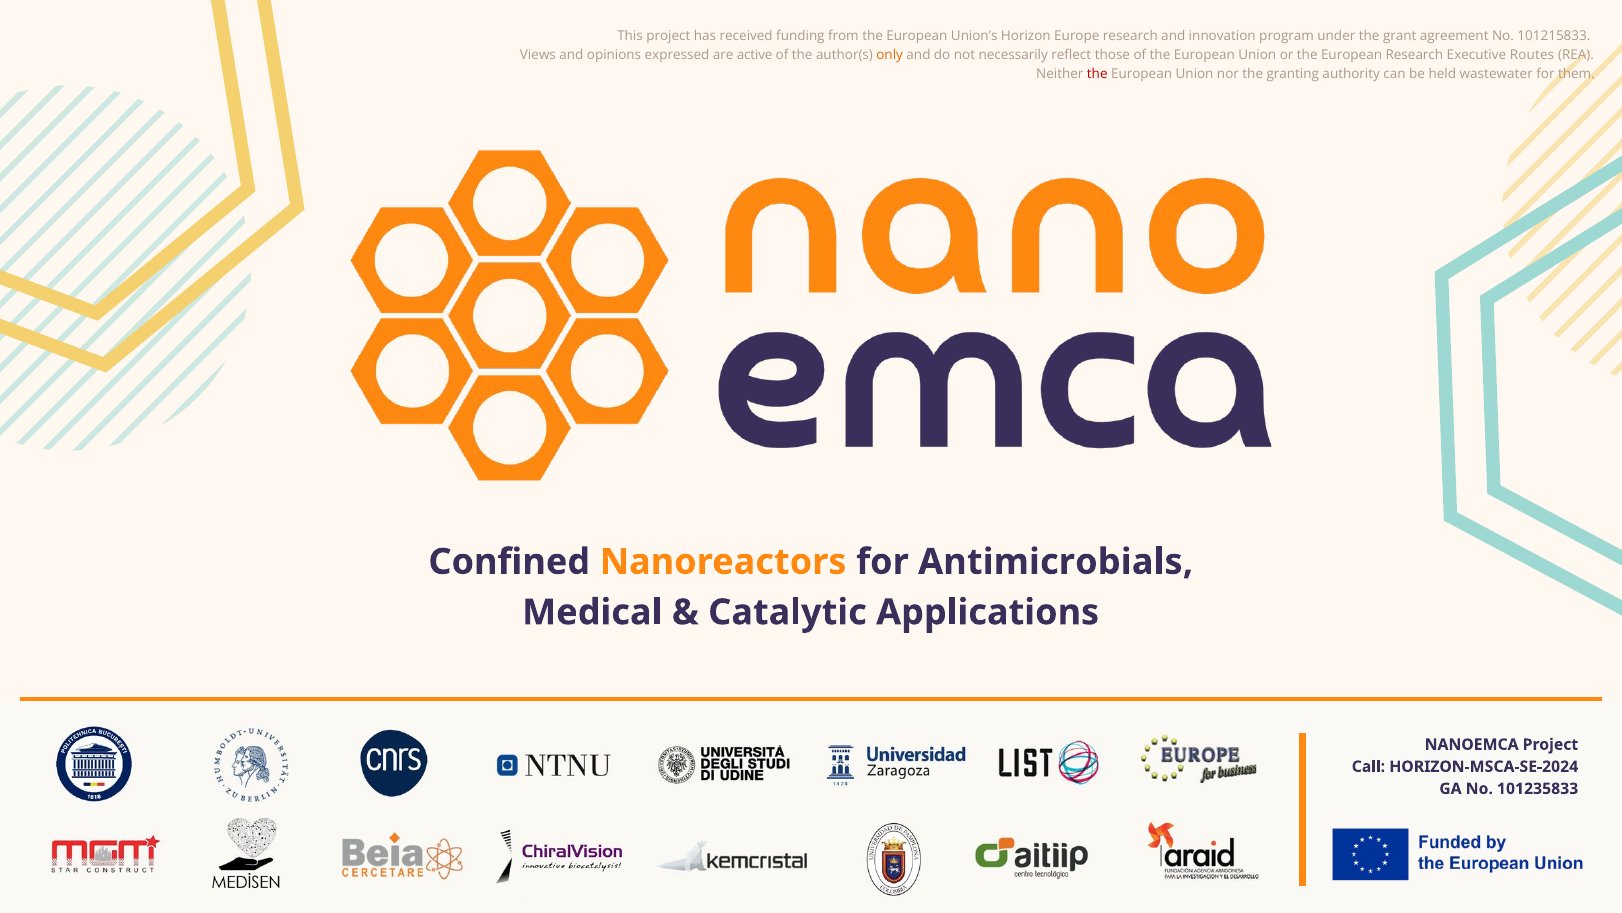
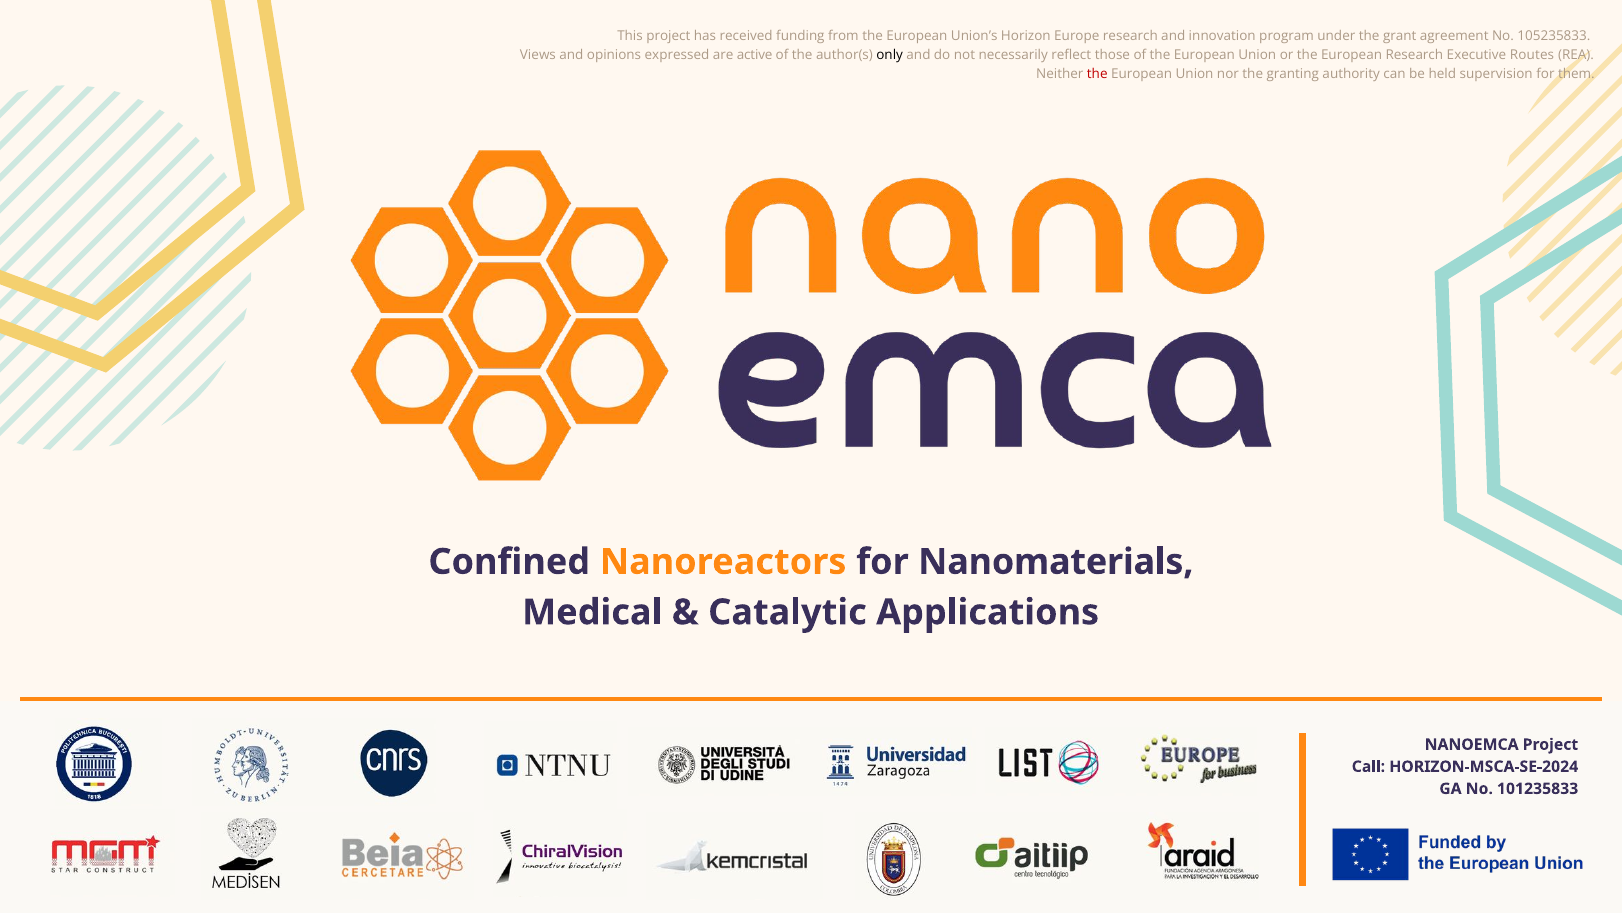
101215833: 101215833 -> 105235833 (1554, 36)
only colour: orange -> black (890, 55)
wastewater: wastewater -> supervision (1496, 74)
Antimicrobials: Antimicrobials -> Nanomaterials (1056, 562)
